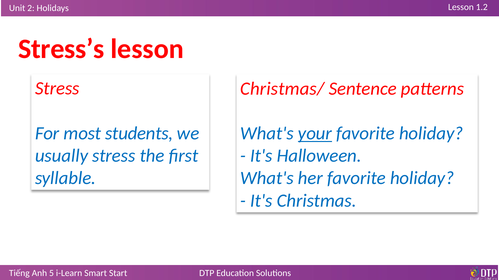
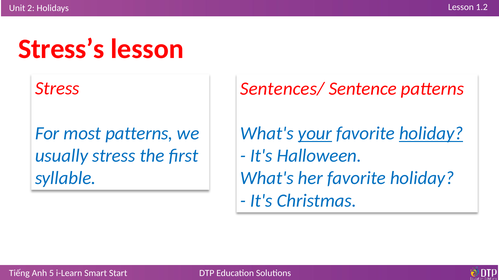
Christmas/: Christmas/ -> Sentences/ (282, 89)
most students: students -> patterns (139, 134)
holiday underline: none -> present (431, 134)
